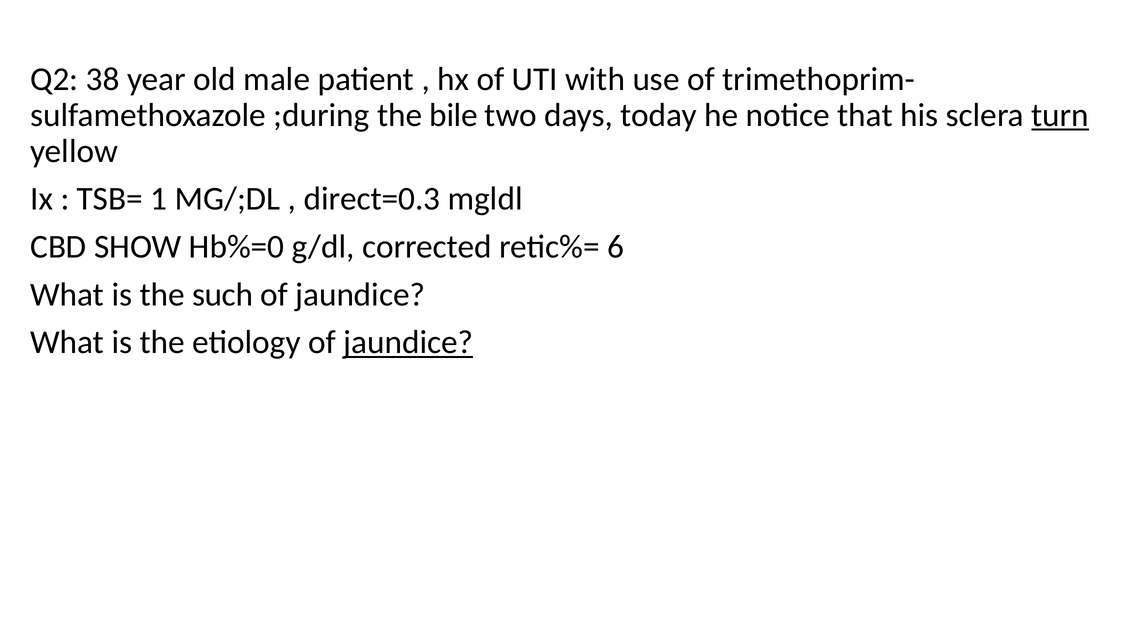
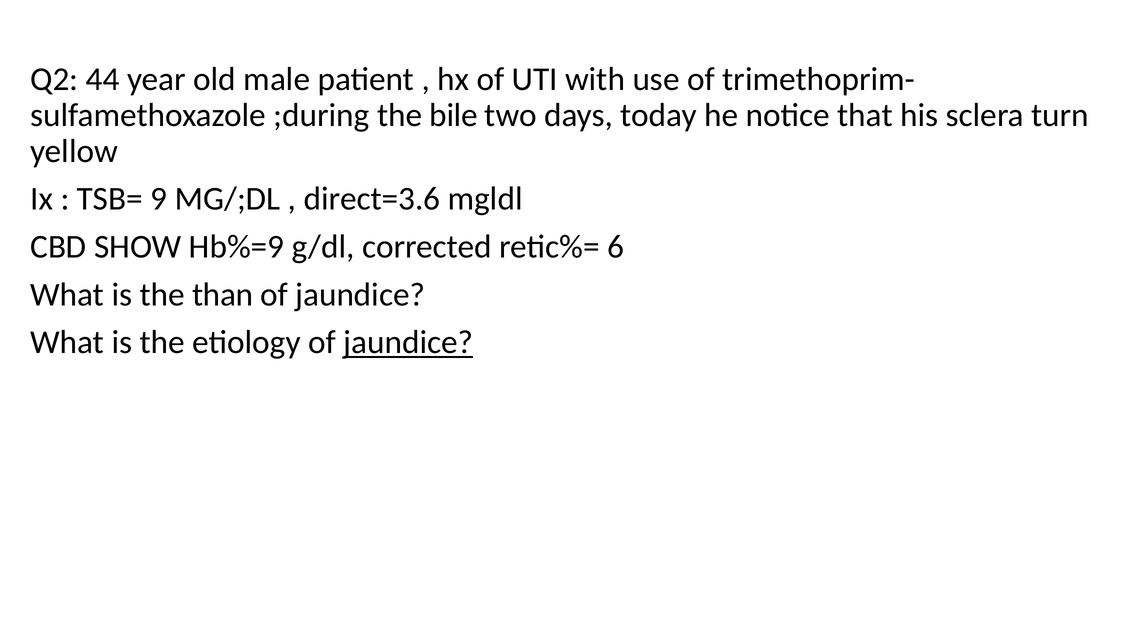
38: 38 -> 44 (103, 79)
turn underline: present -> none (1060, 115)
1: 1 -> 9 (159, 199)
direct=0.3: direct=0.3 -> direct=3.6 (372, 199)
Hb%=0: Hb%=0 -> Hb%=9 (237, 247)
such: such -> than (223, 295)
